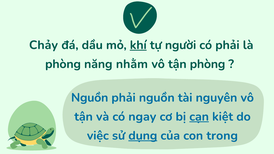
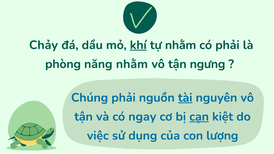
tự người: người -> nhằm (181, 45)
tận phòng: phòng -> ngưng (208, 64)
Nguồn: Nguồn -> Chúng (90, 98)
tài underline: none -> present (185, 98)
dụng underline: present -> none (143, 136)
trong: trong -> lượng (222, 136)
